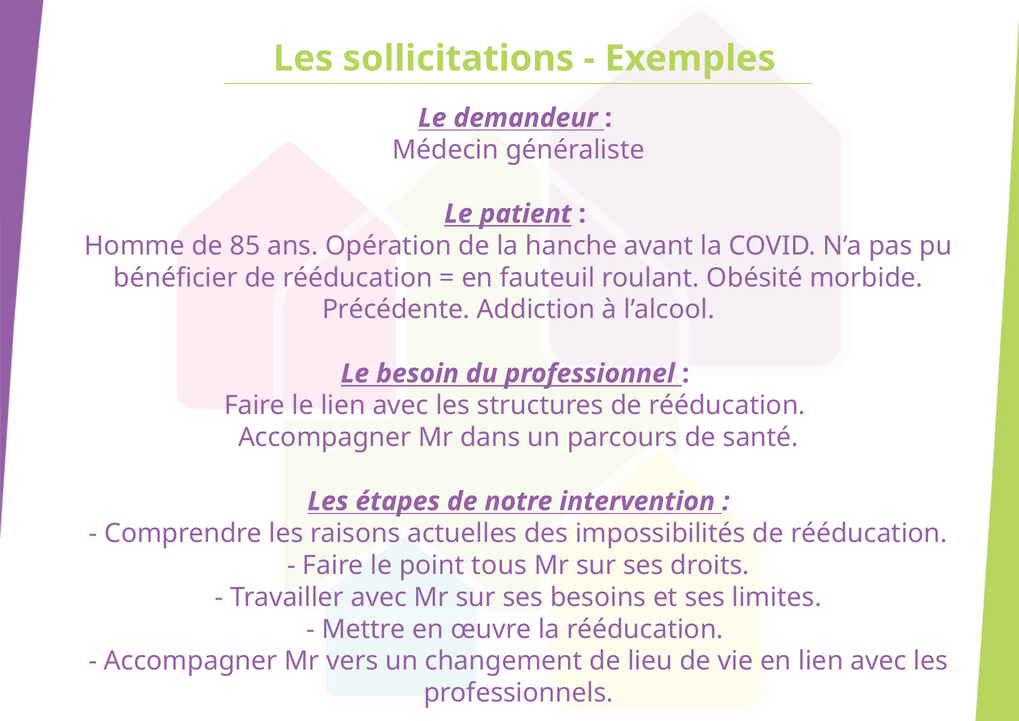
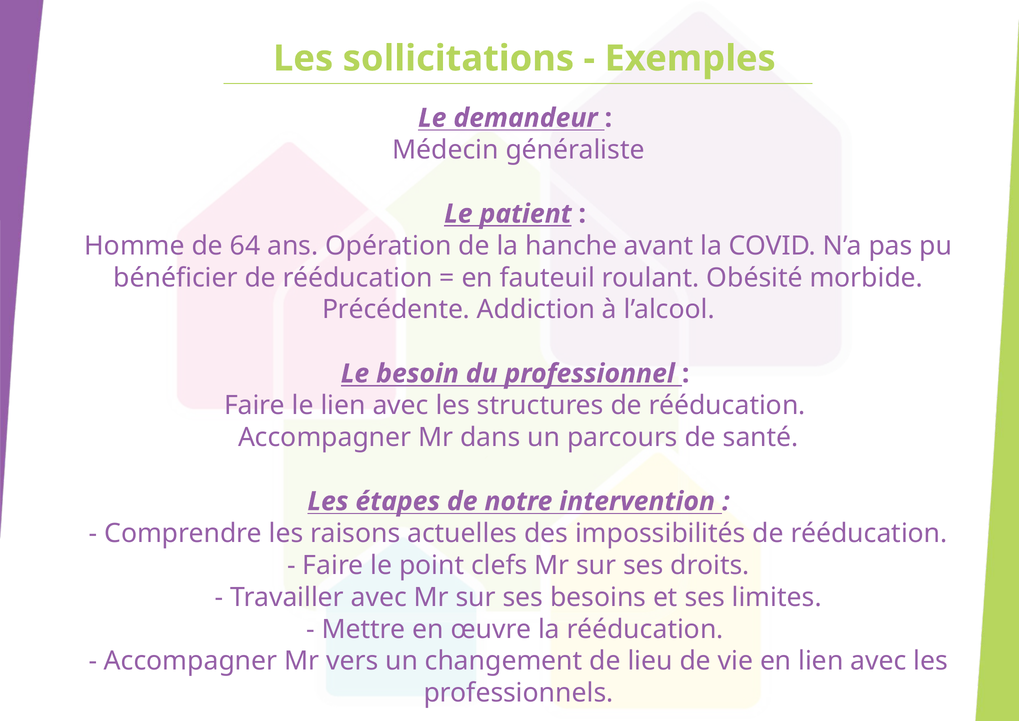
85: 85 -> 64 (245, 246)
tous: tous -> clefs (499, 565)
